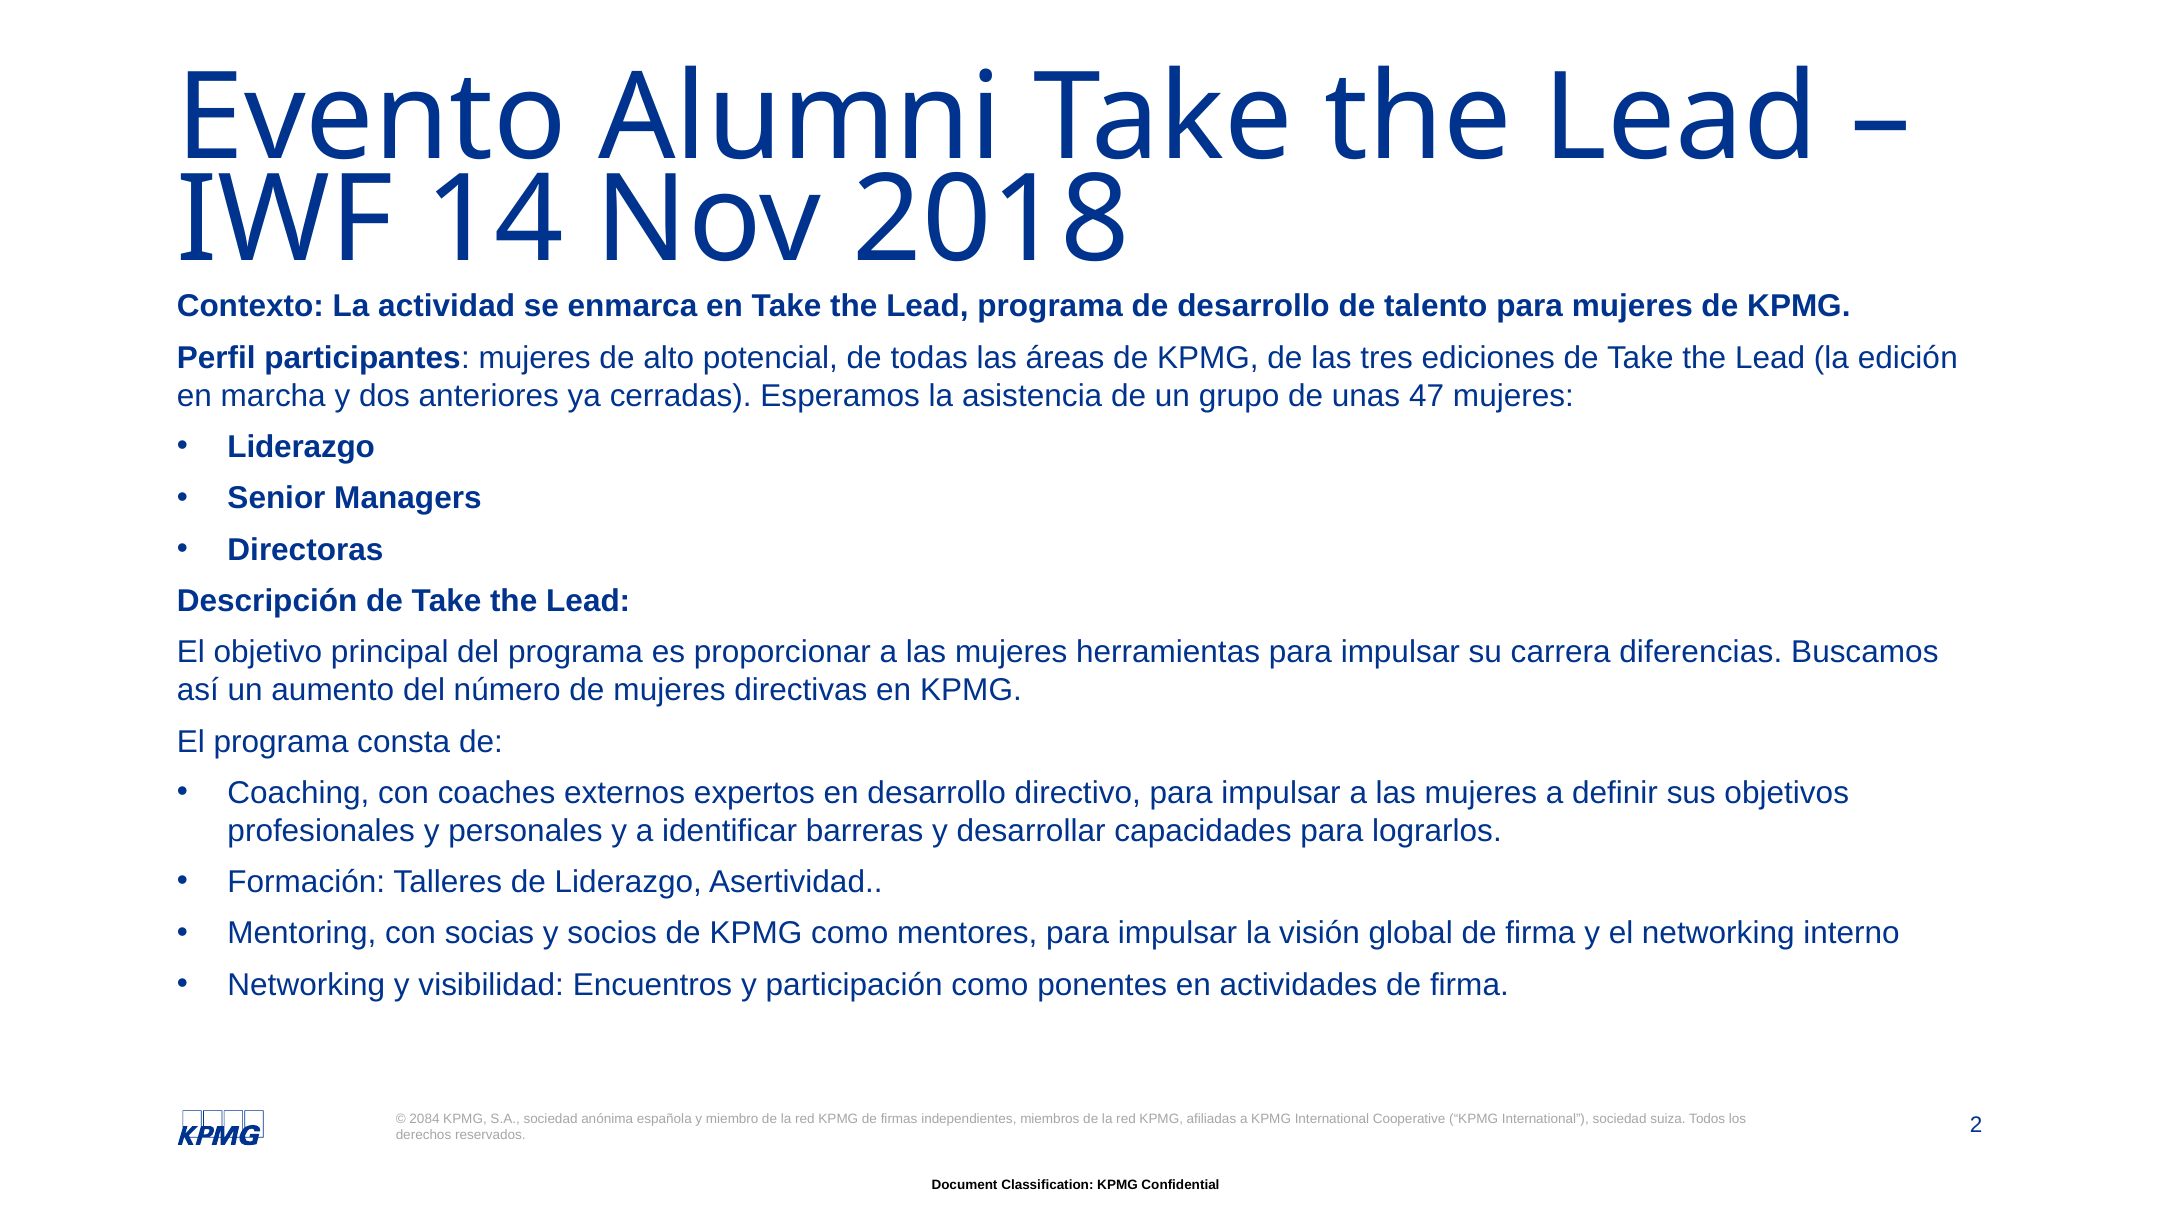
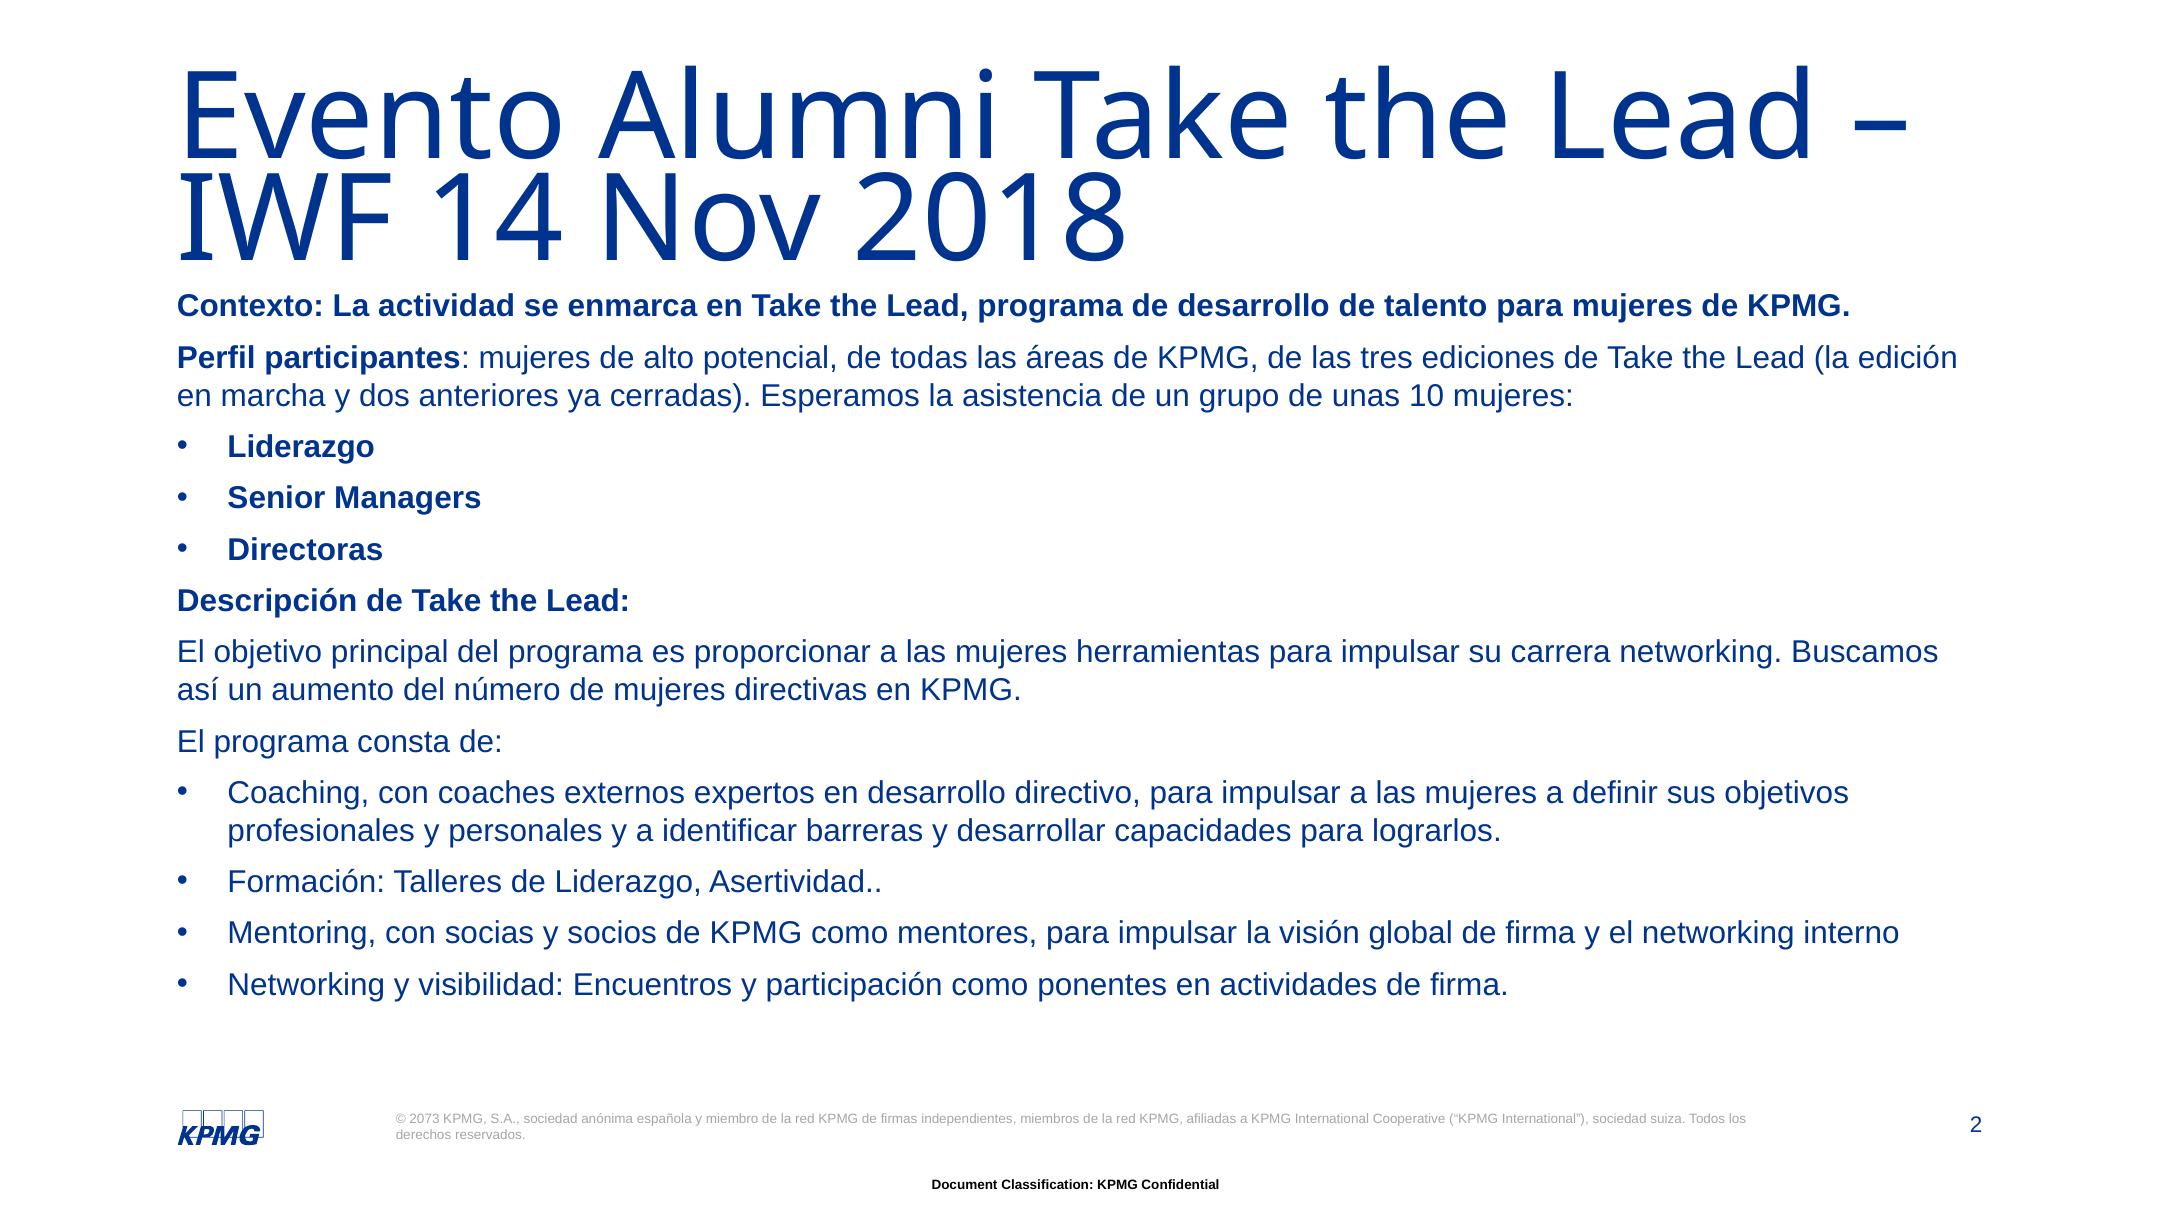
47: 47 -> 10 (1427, 396)
carrera diferencias: diferencias -> networking (1701, 652)
2084: 2084 -> 2073 (425, 1119)
